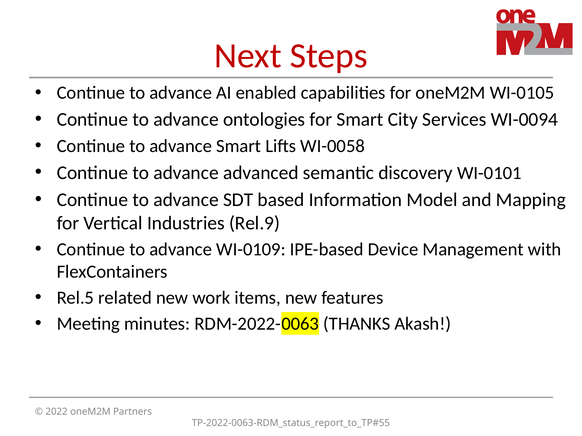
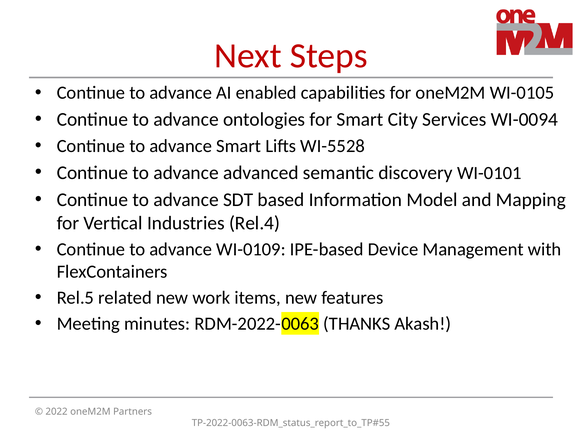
WI-0058: WI-0058 -> WI-5528 (333, 146)
Rel.9: Rel.9 -> Rel.4 (254, 223)
